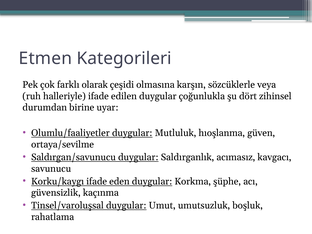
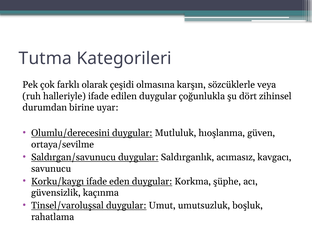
Etmen: Etmen -> Tutma (45, 58)
Olumlu/faaliyetler: Olumlu/faaliyetler -> Olumlu/derecesini (70, 133)
